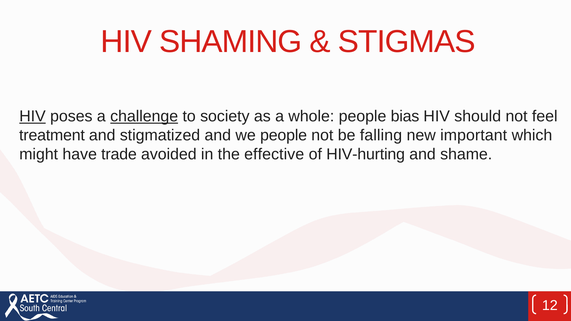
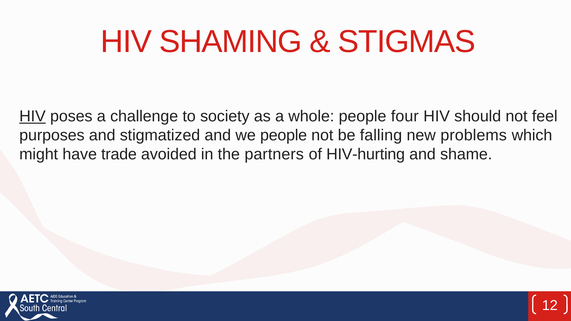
challenge underline: present -> none (144, 116)
bias: bias -> four (405, 116)
treatment: treatment -> purposes (52, 135)
important: important -> problems (474, 135)
effective: effective -> partners (274, 154)
